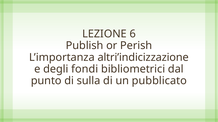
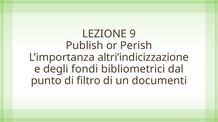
6: 6 -> 9 (133, 34)
sulla: sulla -> filtro (89, 81)
pubblicato: pubblicato -> documenti (159, 81)
